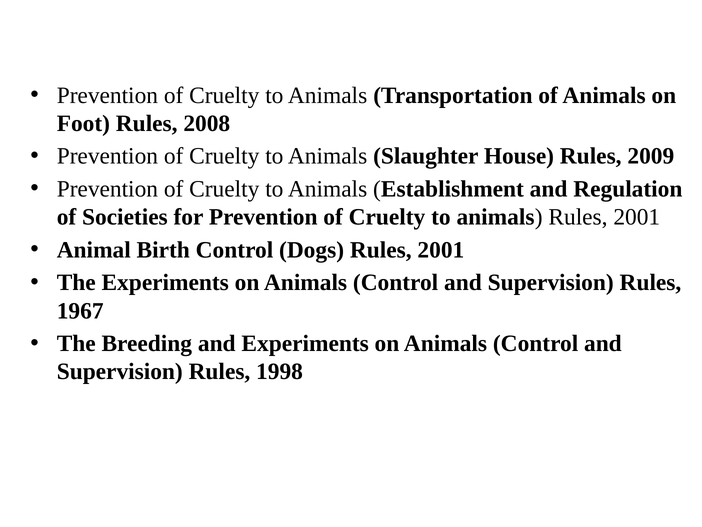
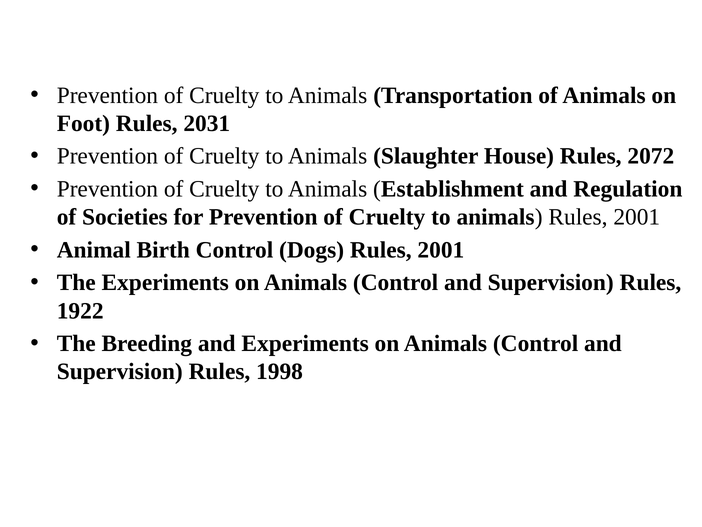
2008: 2008 -> 2031 (207, 123)
2009: 2009 -> 2072 (651, 156)
1967: 1967 -> 1922 (80, 310)
